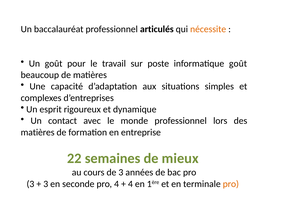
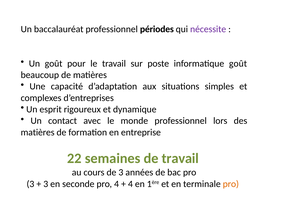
articulés: articulés -> périodes (157, 29)
nécessite colour: orange -> purple (208, 29)
de mieux: mieux -> travail (180, 158)
